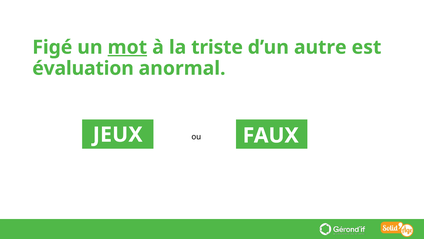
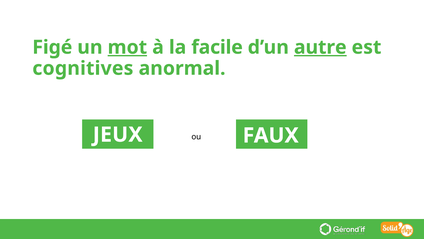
triste: triste -> facile (217, 47)
autre underline: none -> present (320, 47)
évaluation: évaluation -> cognitives (83, 68)
